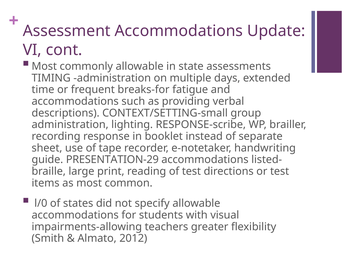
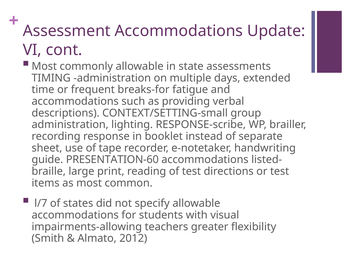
PRESENTATION-29: PRESENTATION-29 -> PRESENTATION-60 (112, 159)
l/0: l/0 -> l/7 (41, 203)
